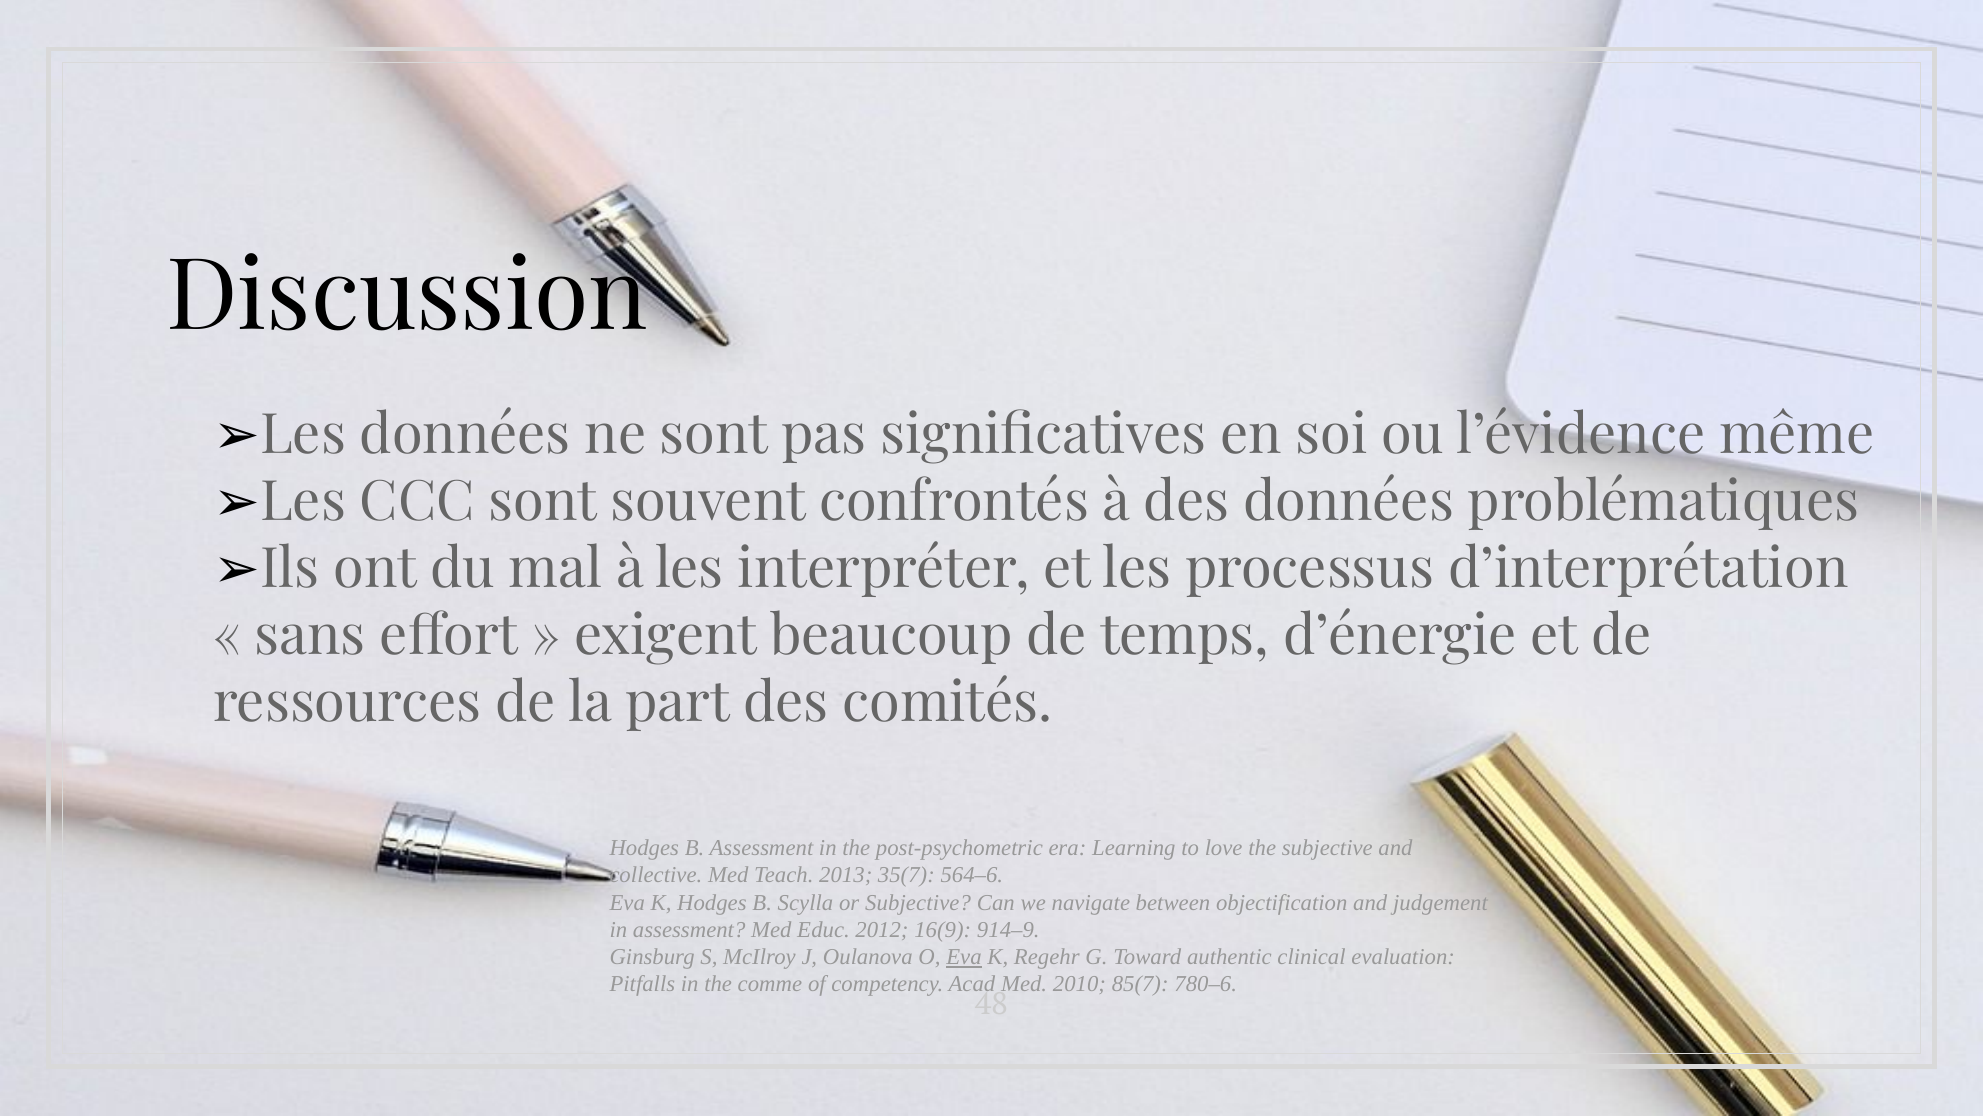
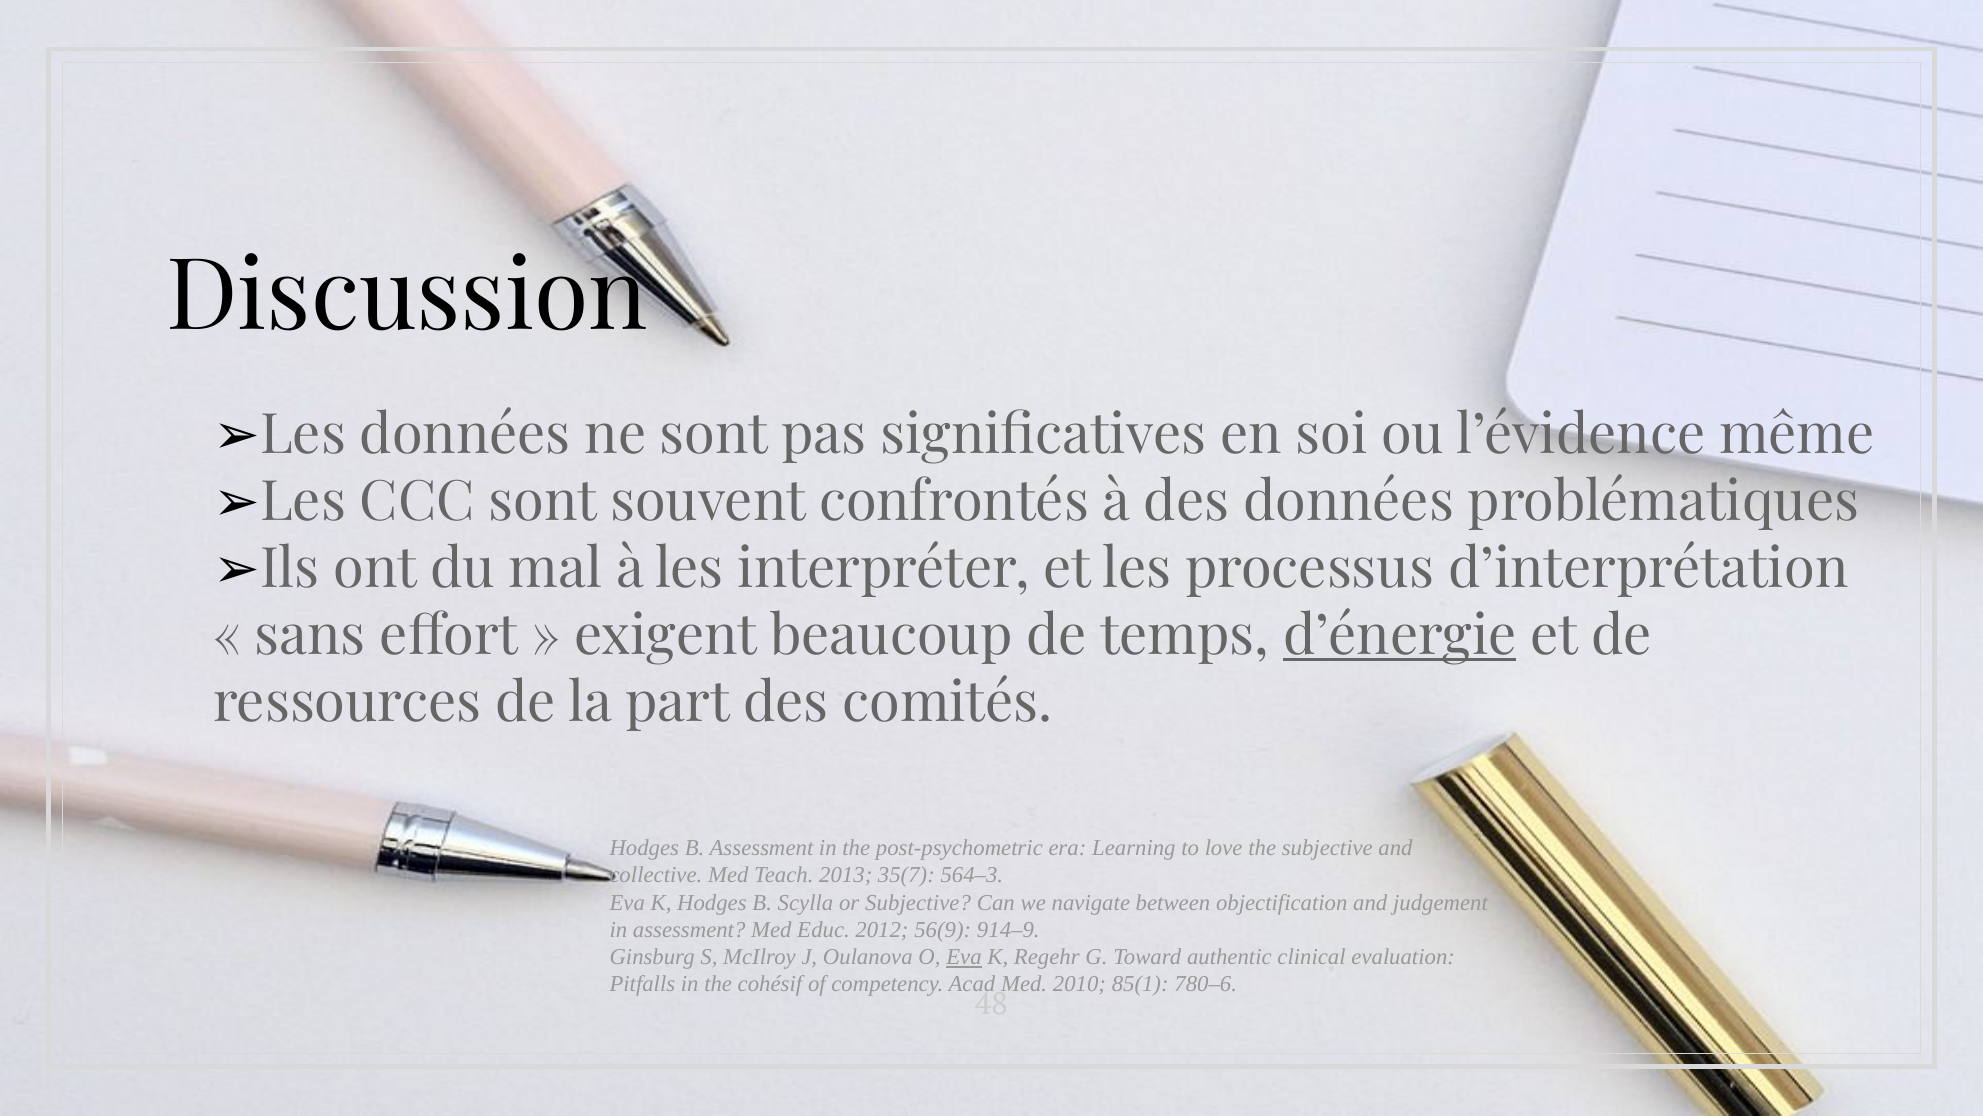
d’énergie underline: none -> present (1400, 635)
564–6: 564–6 -> 564–3 (972, 875)
16(9: 16(9 -> 56(9 (943, 929)
comme: comme -> cohésif (770, 984)
85(7: 85(7 -> 85(1 (1140, 984)
